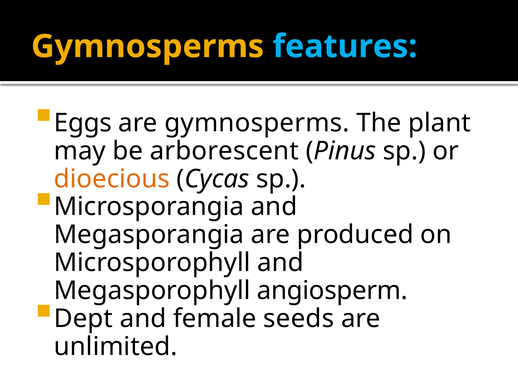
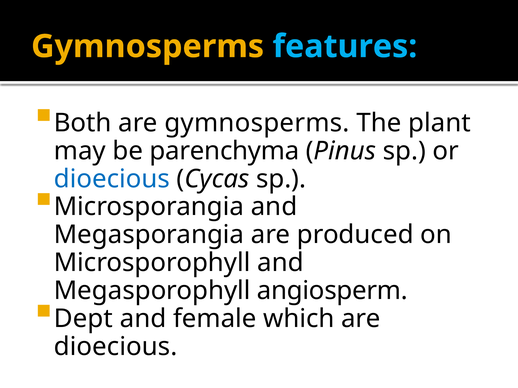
Eggs: Eggs -> Both (83, 123)
arborescent: arborescent -> parenchyma (225, 151)
dioecious colour: orange -> blue (112, 179)
seeds: seeds -> which (299, 319)
unlimited: unlimited -> dioecious (116, 347)
